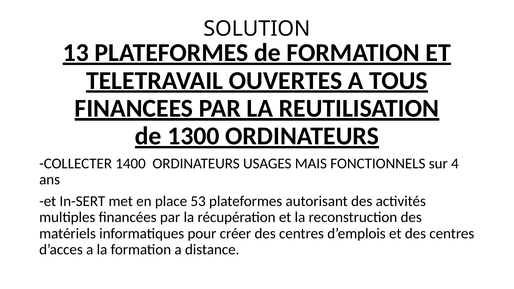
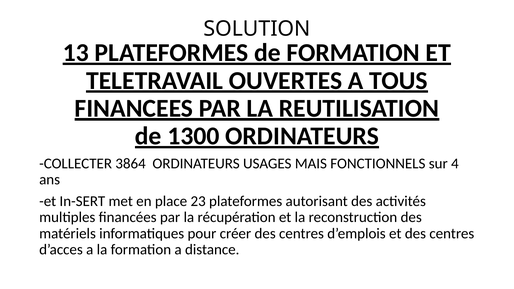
1400: 1400 -> 3864 (131, 163)
53: 53 -> 23 (198, 201)
